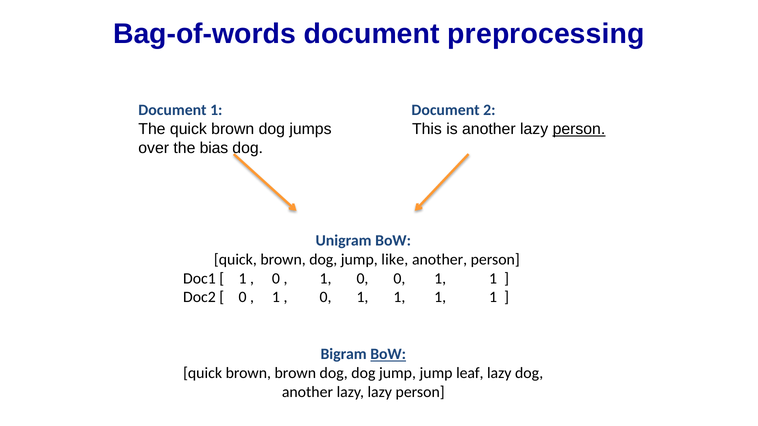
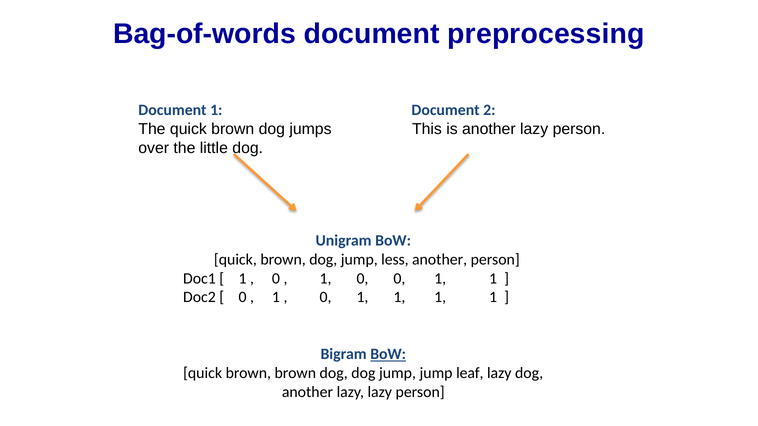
person underline: present -> none (579, 129)
bias: bias -> little (214, 148)
like: like -> less (395, 260)
